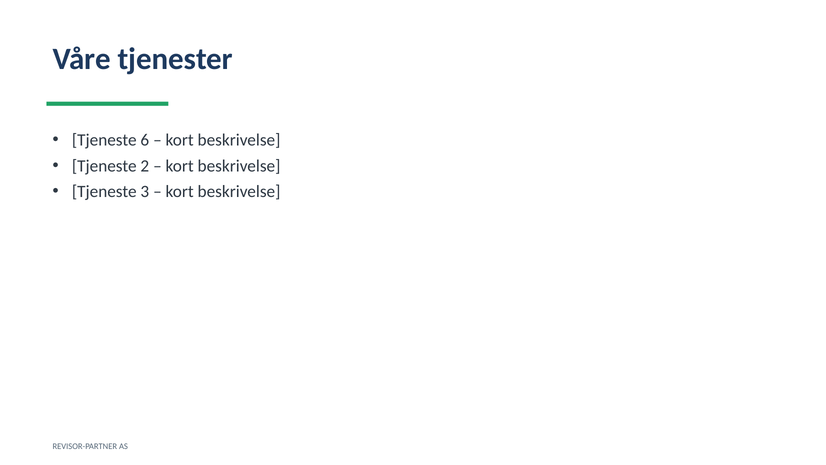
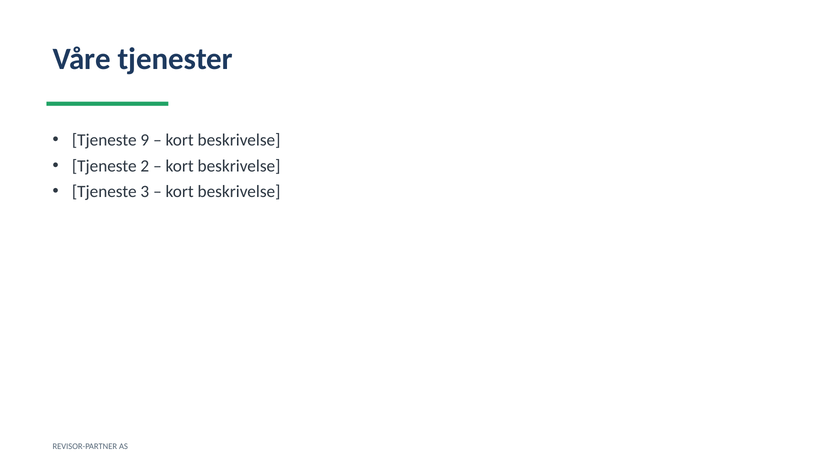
6: 6 -> 9 (145, 140)
